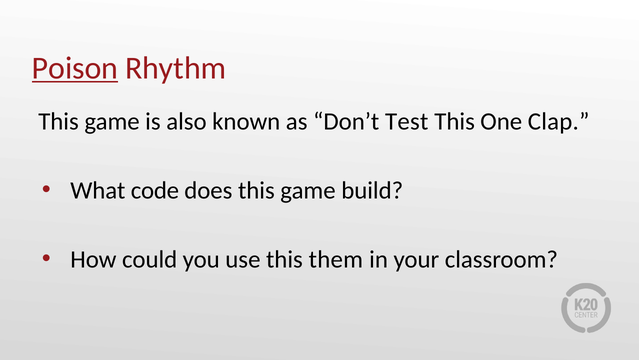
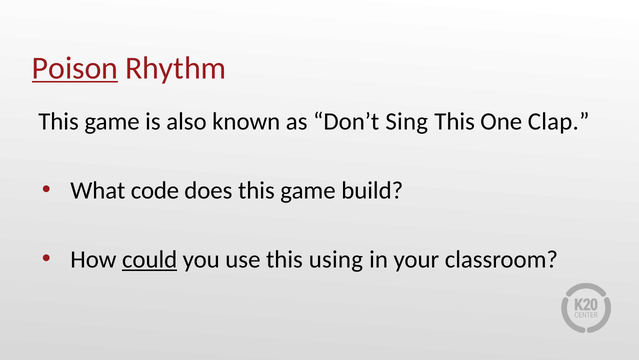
Test: Test -> Sing (407, 121)
could underline: none -> present (150, 259)
them: them -> using (336, 259)
